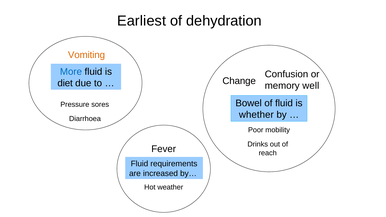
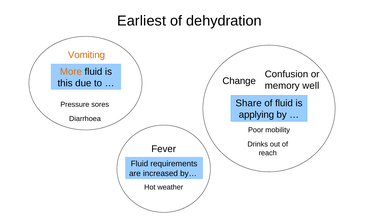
More colour: blue -> orange (71, 72)
diet: diet -> this (65, 83)
Bowel: Bowel -> Share (249, 103)
whether: whether -> applying (256, 115)
